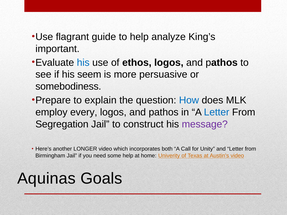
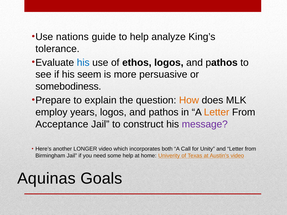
flagrant: flagrant -> nations (72, 37)
important: important -> tolerance (57, 49)
How colour: blue -> orange (189, 100)
every: every -> years (84, 112)
Letter colour: blue -> orange (217, 112)
Segregation: Segregation -> Acceptance (62, 124)
